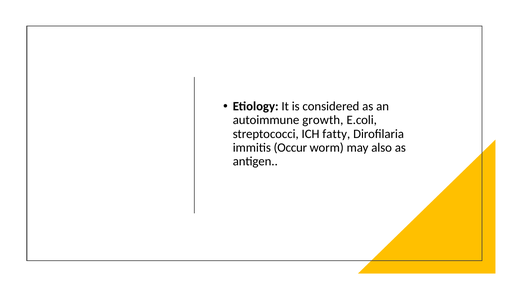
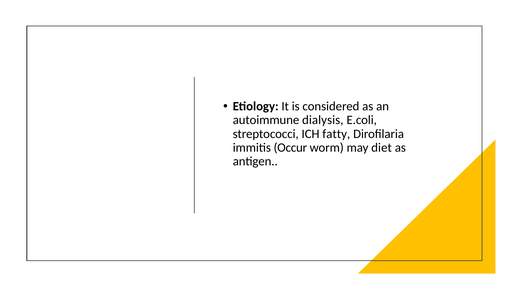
growth: growth -> dialysis (323, 120)
also: also -> diet (382, 147)
